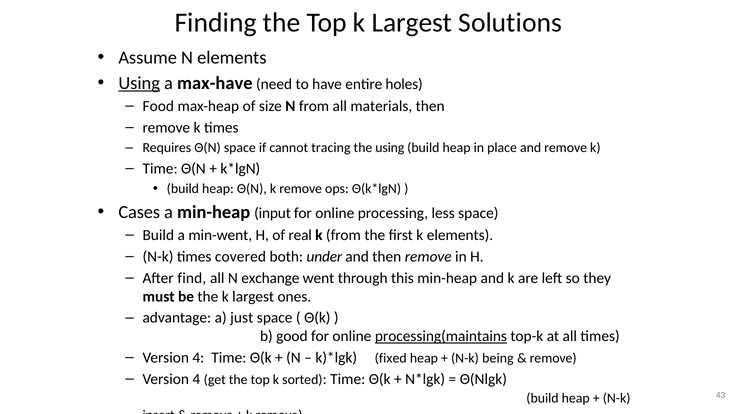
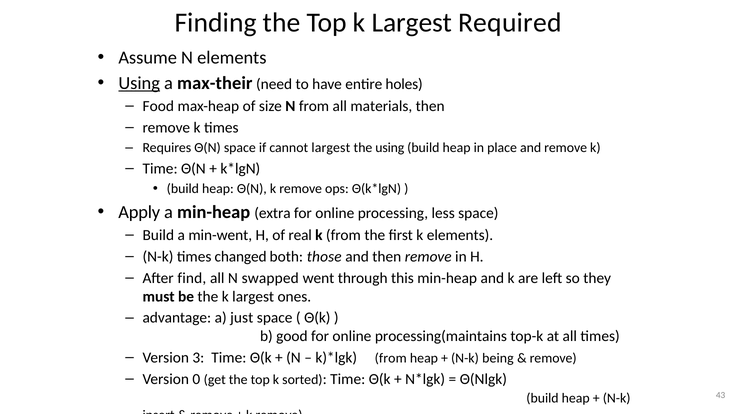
Solutions: Solutions -> Required (510, 23)
max-have: max-have -> max-their (215, 83)
cannot tracing: tracing -> largest (331, 148)
Cases: Cases -> Apply (139, 212)
input: input -> extra (272, 213)
covered: covered -> changed (241, 257)
under: under -> those (324, 257)
exchange: exchange -> swapped (270, 278)
processing(maintains underline: present -> none (441, 337)
4: 4 -> 3 (198, 358)
fixed: fixed -> from (391, 359)
4: 4 -> 0 (196, 380)
